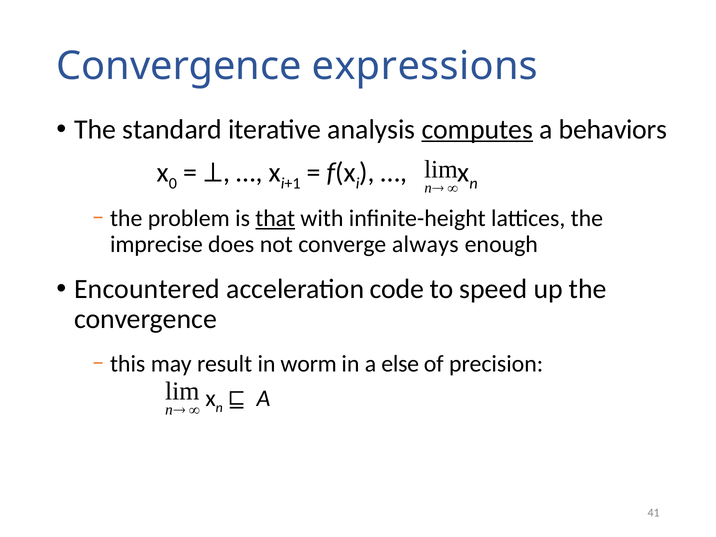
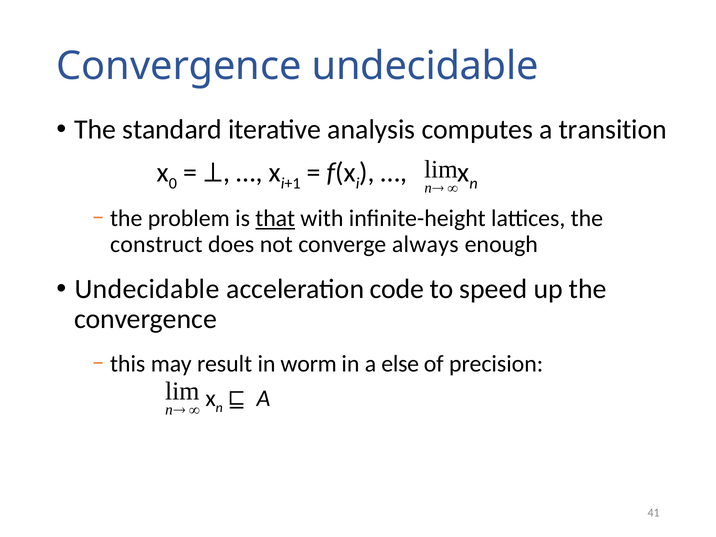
Convergence expressions: expressions -> undecidable (425, 66)
computes underline: present -> none (477, 129)
behaviors: behaviors -> transition (613, 129)
imprecise: imprecise -> construct (156, 244)
Encountered: Encountered -> Undecidable (147, 289)
